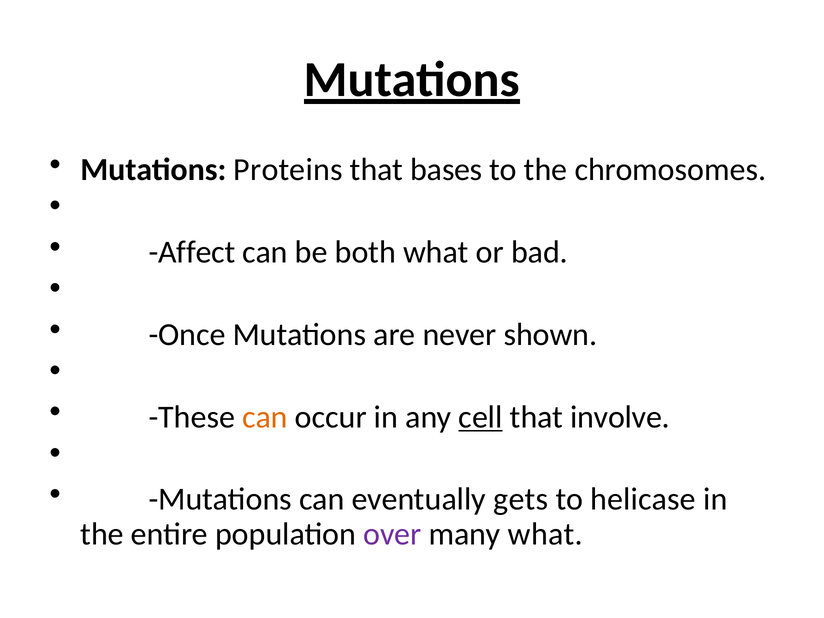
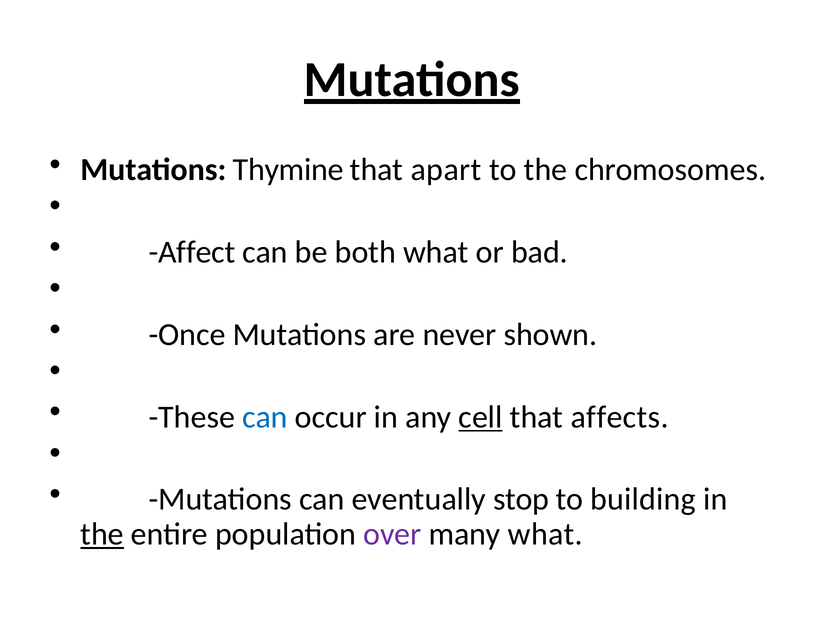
Proteins: Proteins -> Thymine (288, 170)
bases: bases -> apart (446, 170)
can colour: orange -> blue (265, 417)
involve: involve -> affects (620, 417)
gets: gets -> stop (521, 499)
helicase: helicase -> building (643, 499)
the underline: none -> present (102, 534)
